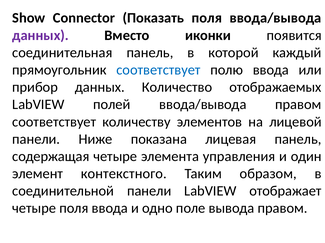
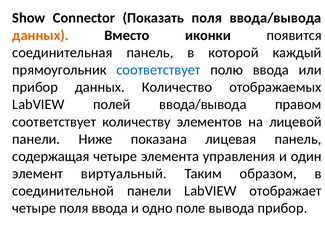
данных colour: purple -> orange (40, 35)
контекстного: контекстного -> виртуальный (124, 174)
вывода правом: правом -> прибор (283, 209)
